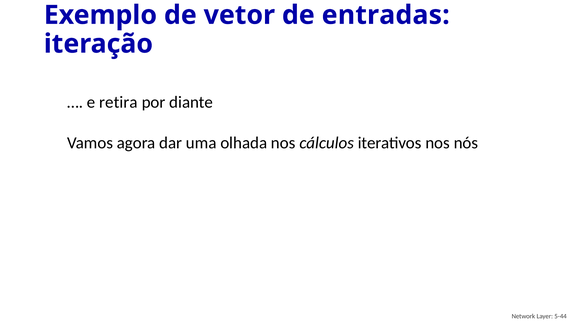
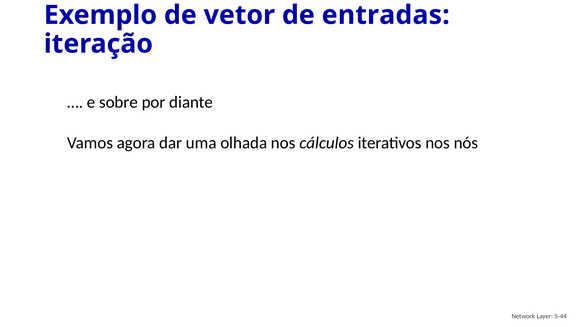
retira: retira -> sobre (119, 102)
